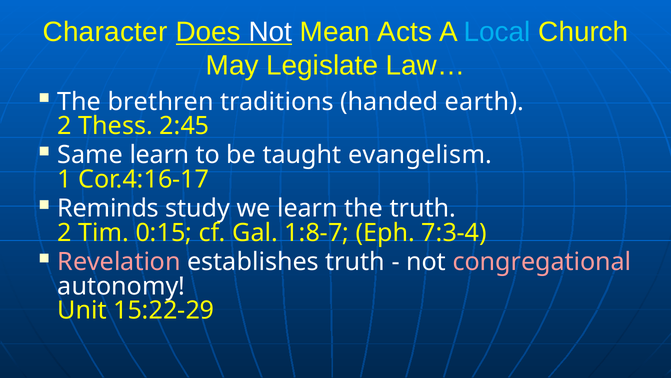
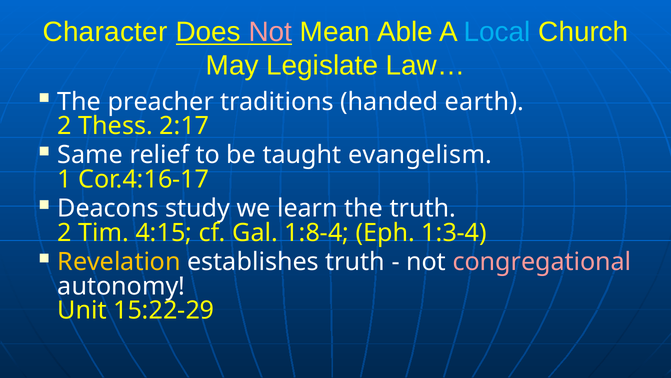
Not colour: white -> pink (270, 32)
Acts: Acts -> Able (405, 32)
brethren: brethren -> preacher (161, 102)
2:45: 2:45 -> 2:17 (184, 126)
Same learn: learn -> relief (159, 155)
Reminds: Reminds -> Deacons (108, 208)
0:15: 0:15 -> 4:15 (164, 232)
1:8-7: 1:8-7 -> 1:8-4 (317, 232)
7:3-4: 7:3-4 -> 1:3-4 (454, 232)
Revelation colour: pink -> yellow (119, 262)
